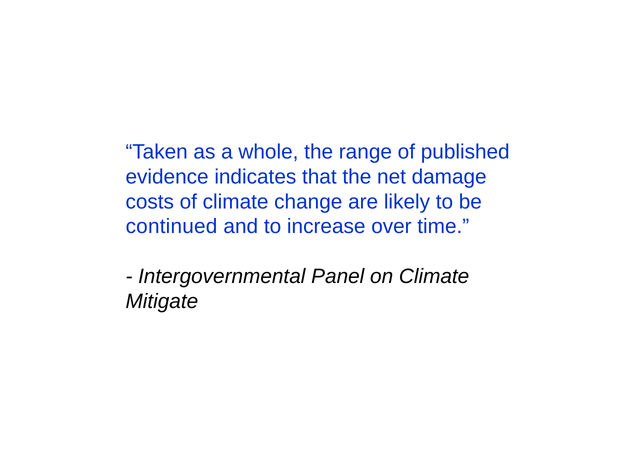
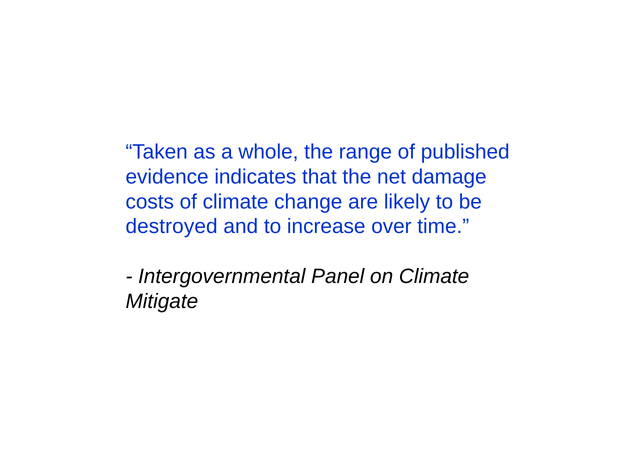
continued: continued -> destroyed (172, 227)
